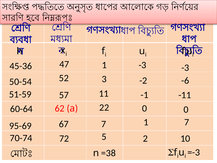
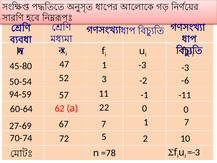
45-36: 45-36 -> 45-80 (21, 66)
51-59: 51-59 -> 94-59 (20, 94)
95-69: 95-69 -> 27-69 (20, 126)
=38: =38 -> =78 (108, 153)
